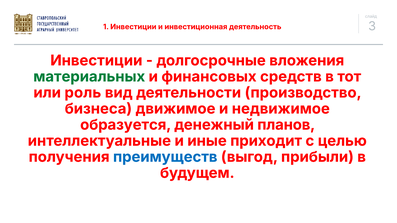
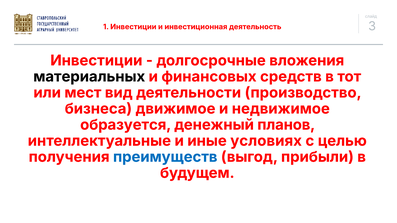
материальных colour: green -> black (89, 77)
роль: роль -> мест (83, 93)
приходит: приходит -> условиях (266, 141)
